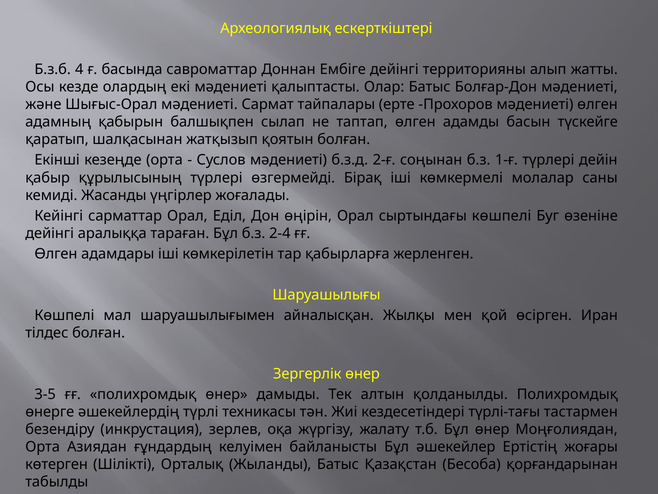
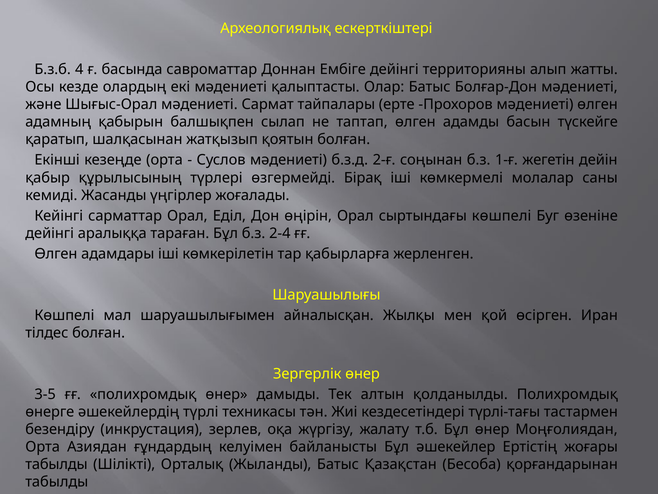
1-ғ түрлері: түрлері -> жегетін (548, 160)
көтерген: көтерген -> табылды (56, 464)
